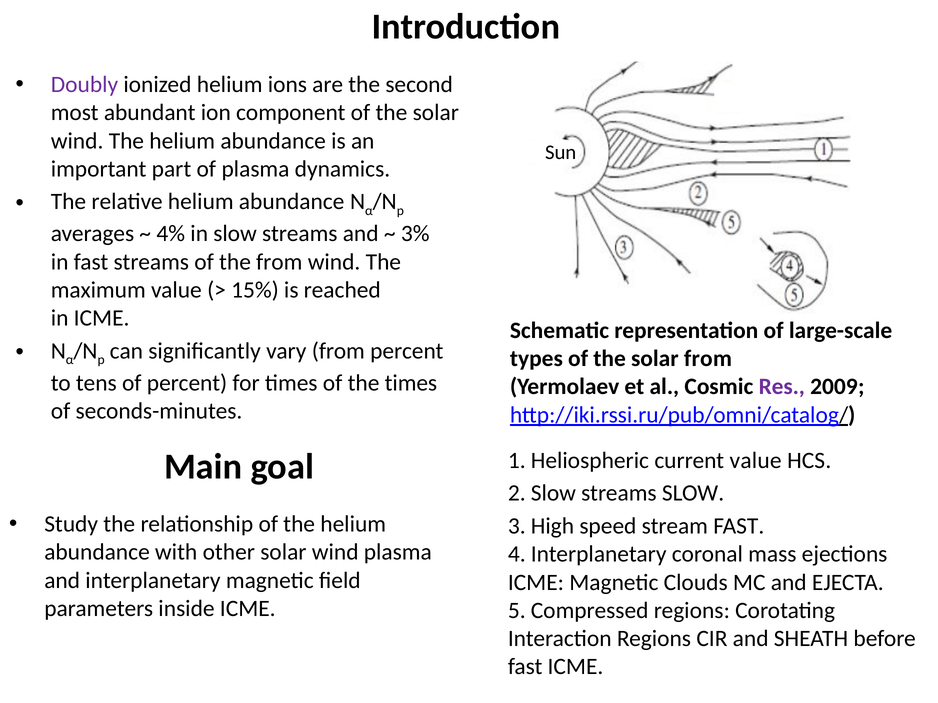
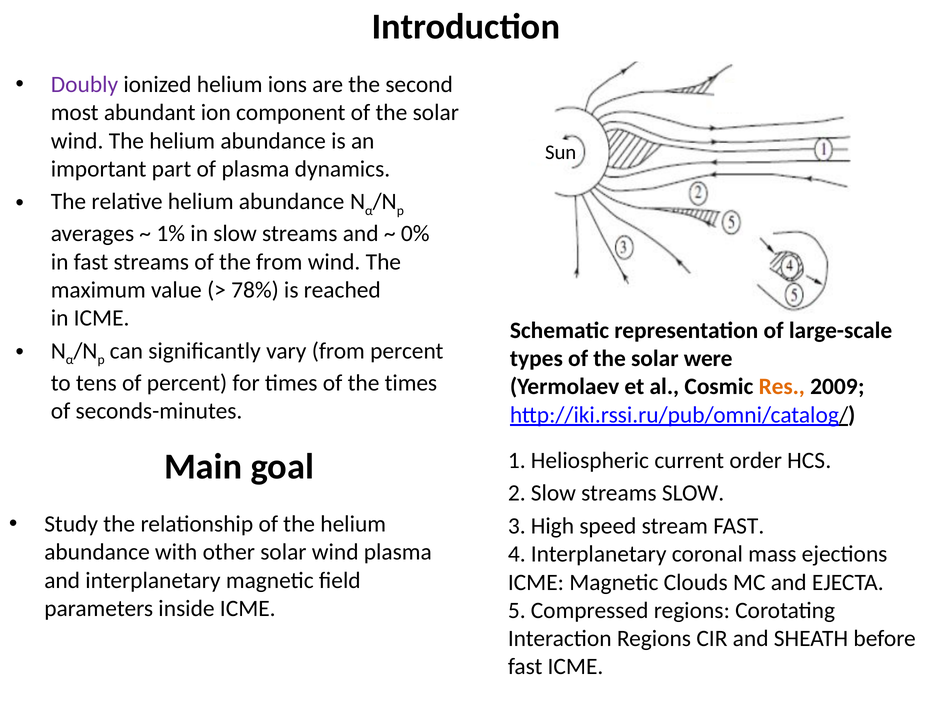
4%: 4% -> 1% (171, 234)
3%: 3% -> 0% (415, 234)
15%: 15% -> 78% (255, 290)
solar from: from -> were (708, 359)
Res colour: purple -> orange (782, 387)
current value: value -> order (756, 461)
